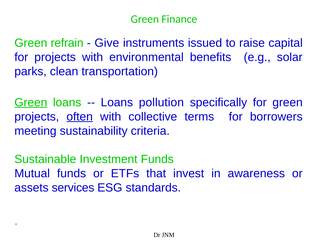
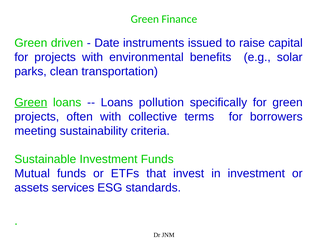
refrain: refrain -> driven (67, 43)
Give: Give -> Date (107, 43)
often underline: present -> none (80, 117)
in awareness: awareness -> investment (256, 174)
